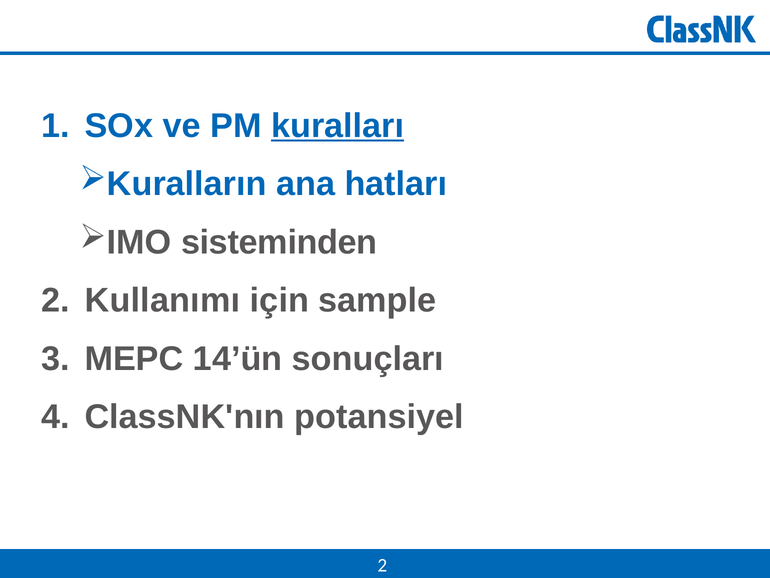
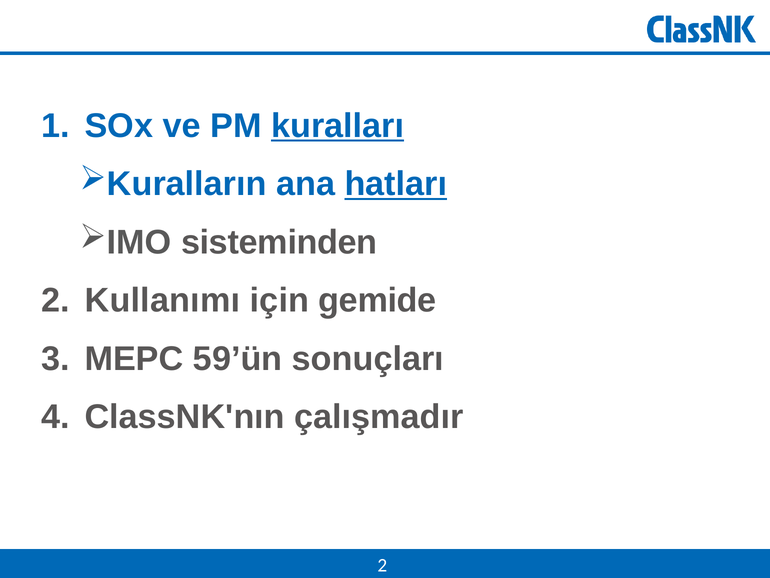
hatları underline: none -> present (396, 184)
sample: sample -> gemide (377, 300)
14’ün: 14’ün -> 59’ün (238, 358)
potansiyel: potansiyel -> çalışmadır (379, 417)
